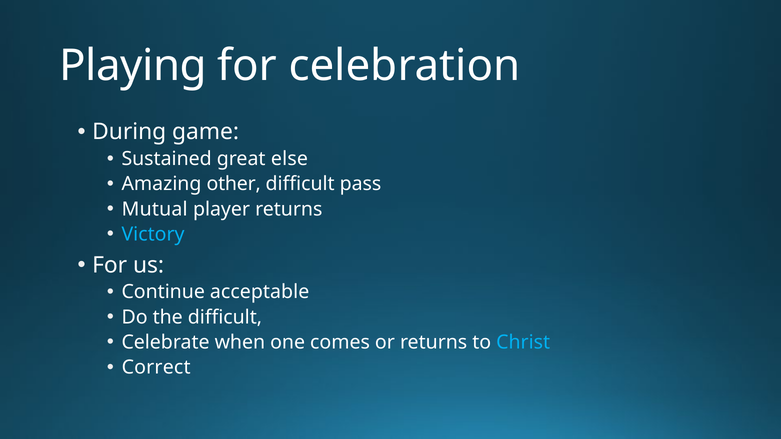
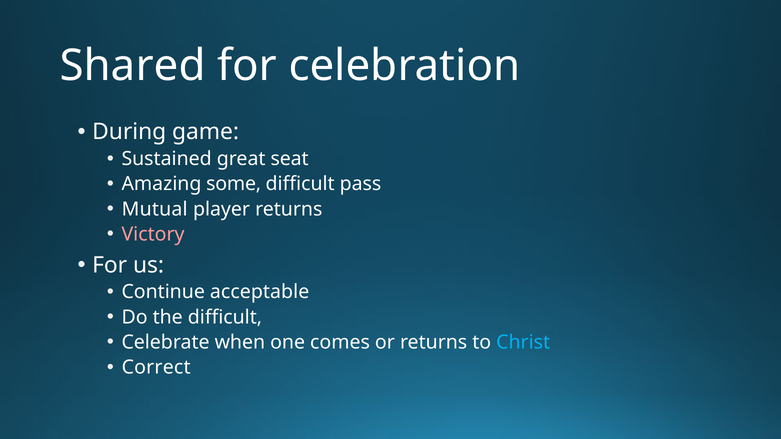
Playing: Playing -> Shared (133, 66)
else: else -> seat (290, 159)
other: other -> some (234, 184)
Victory colour: light blue -> pink (153, 234)
